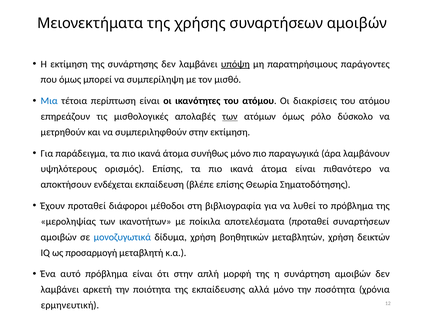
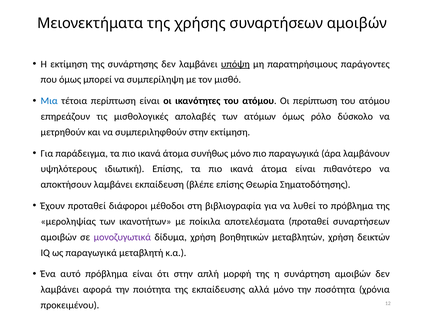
Οι διακρίσεις: διακρίσεις -> περίπτωση (315, 101)
των underline: present -> none (230, 117)
ορισμός: ορισμός -> ιδιωτική (125, 169)
αποκτήσουν ενδέχεται: ενδέχεται -> λαμβάνει (113, 185)
μονοζυγωτικά colour: blue -> purple (122, 237)
ως προσαρμογή: προσαρμογή -> παραγωγικά (91, 253)
αρκετή: αρκετή -> αφορά (97, 290)
ερμηνευτική: ερμηνευτική -> προκειμένου (70, 305)
